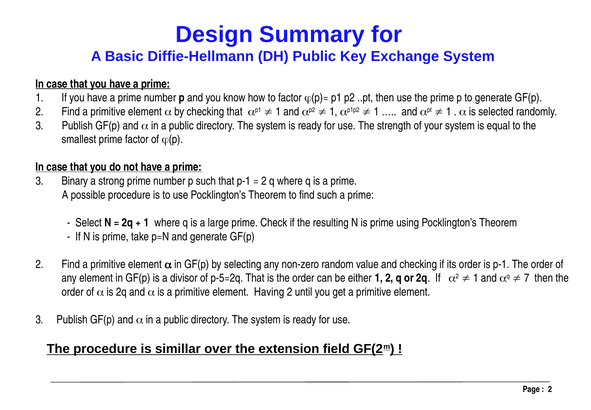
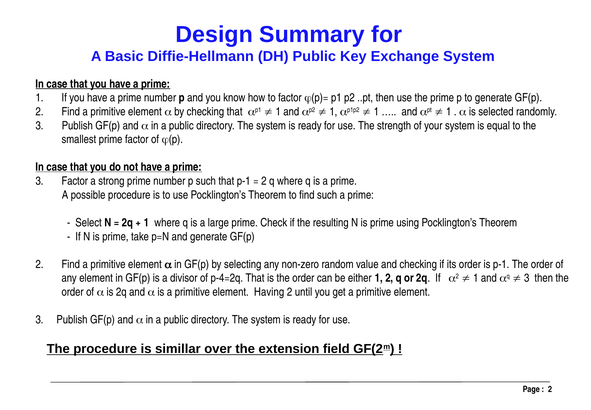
3 Binary: Binary -> Factor (75, 181)
p-5=2q: p-5=2q -> p-4=2q (227, 279)
7: 7 -> 3 (527, 279)
